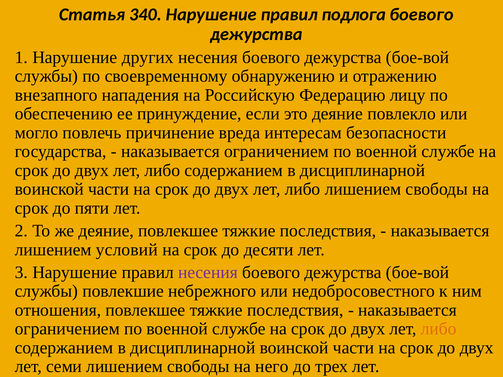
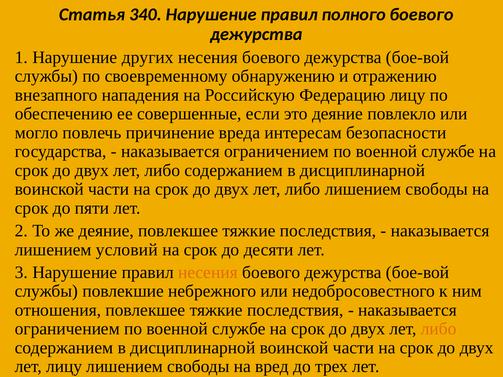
подлога: подлога -> полного (354, 15)
принуждение: принуждение -> совершенные (189, 114)
несения colour: purple -> orange (208, 273)
лет семи: семи -> лицу (64, 367)
него: него -> вред (272, 367)
